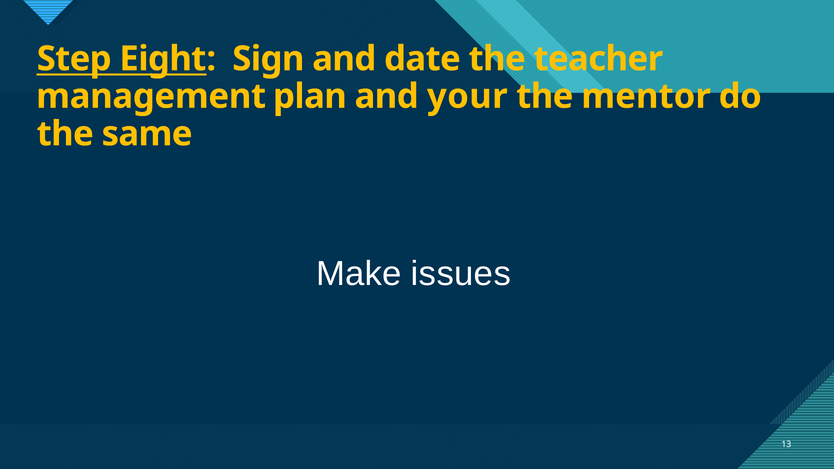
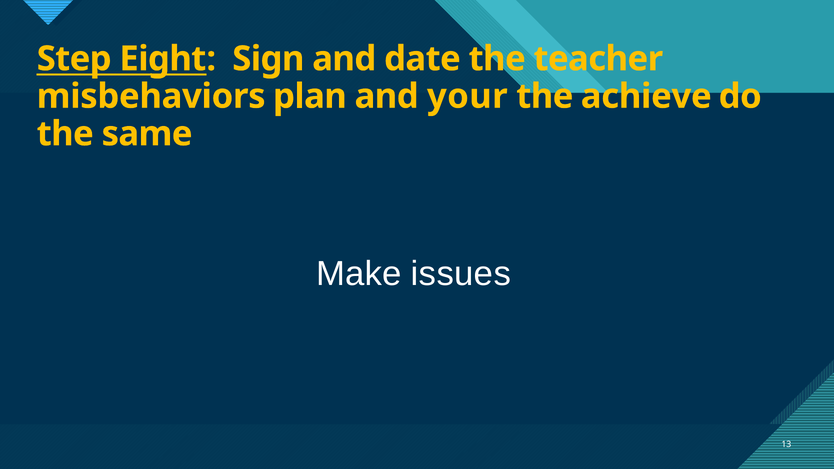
management: management -> misbehaviors (151, 96)
mentor: mentor -> achieve (646, 96)
